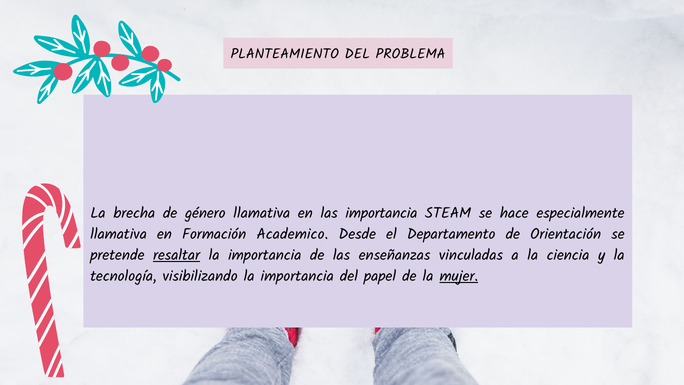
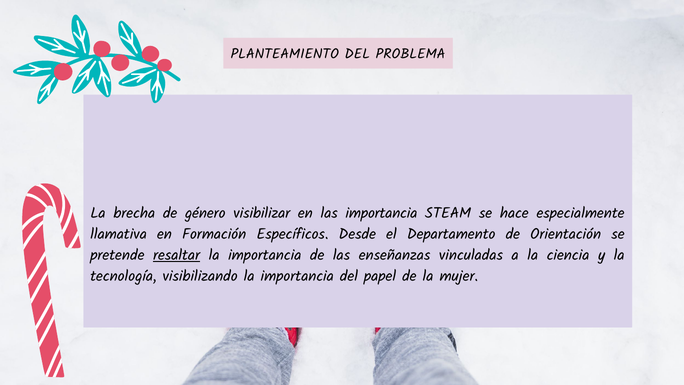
género llamativa: llamativa -> visibilizar (262, 213)
Academico: Academico -> Específicos (292, 234)
mujer underline: present -> none (459, 276)
